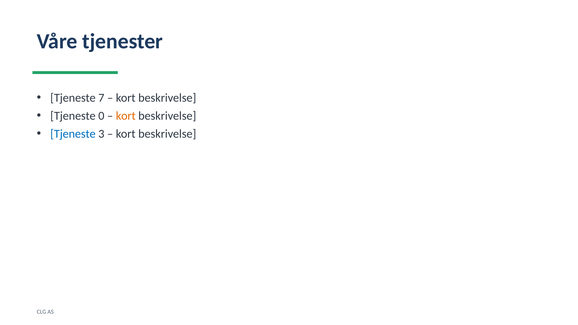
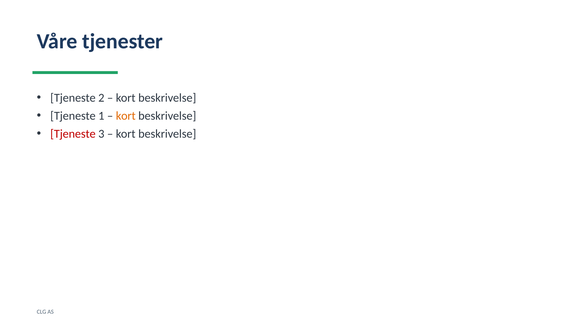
7: 7 -> 2 (101, 98)
0: 0 -> 1 (101, 116)
Tjeneste colour: blue -> red (73, 134)
